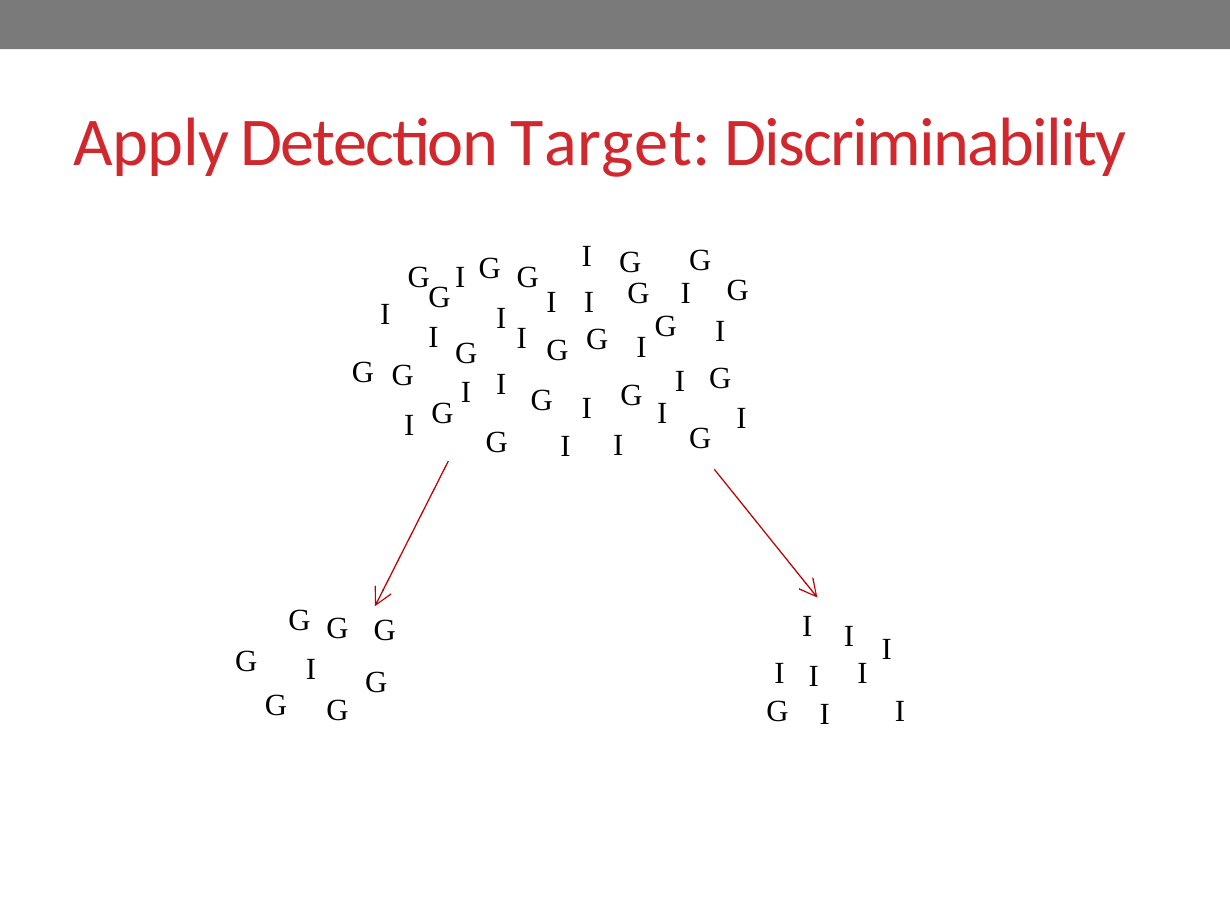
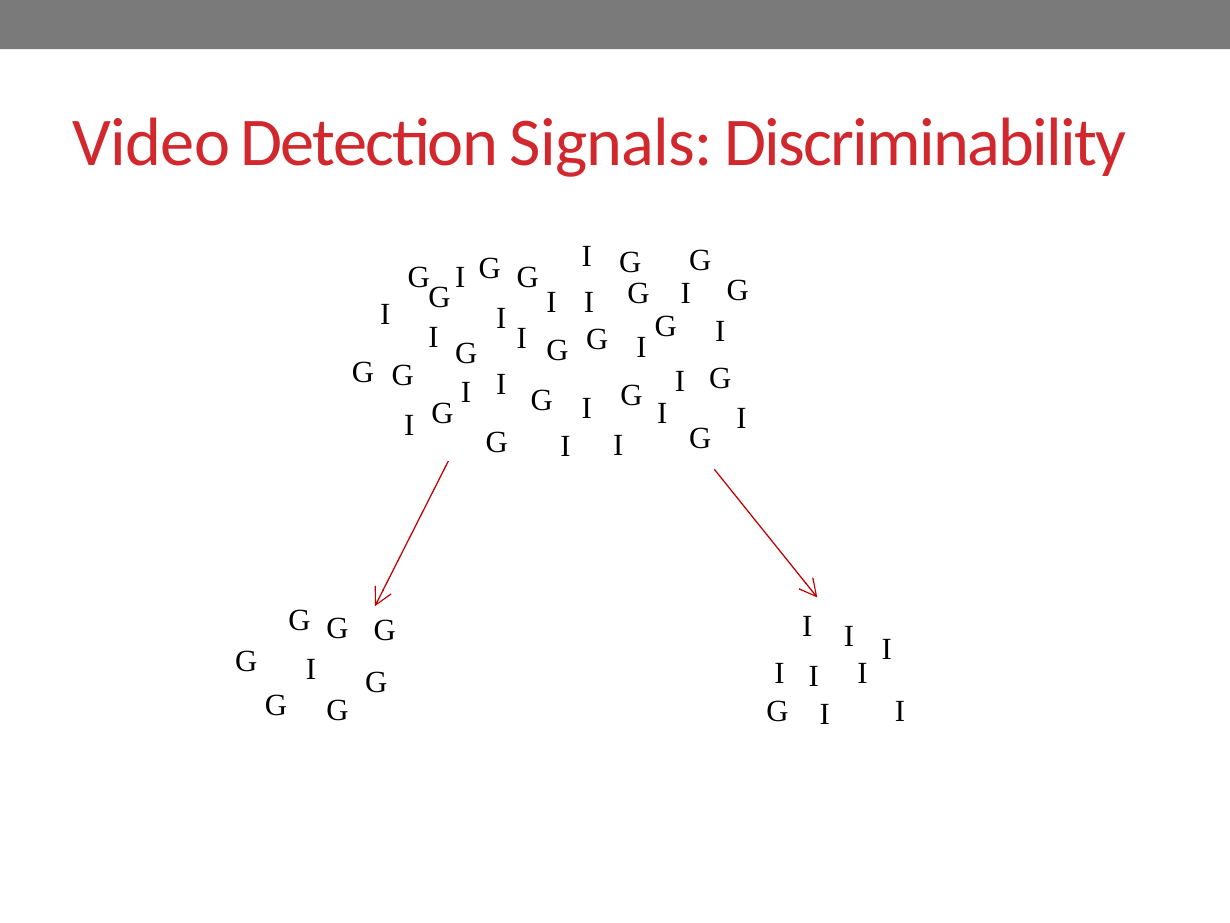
Apply: Apply -> Video (151, 143)
Target: Target -> Signals (611, 143)
